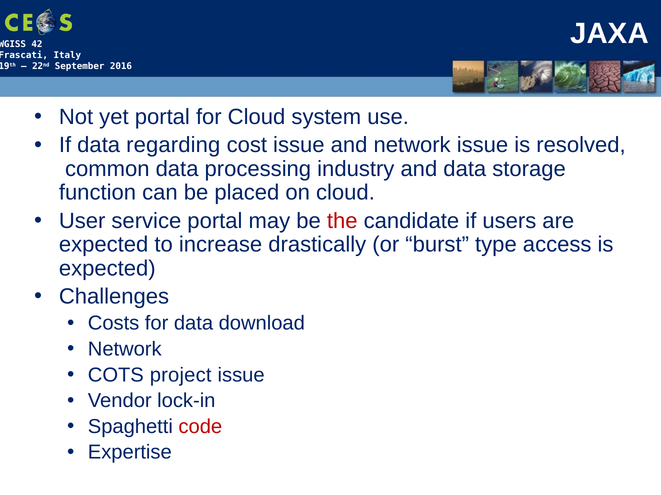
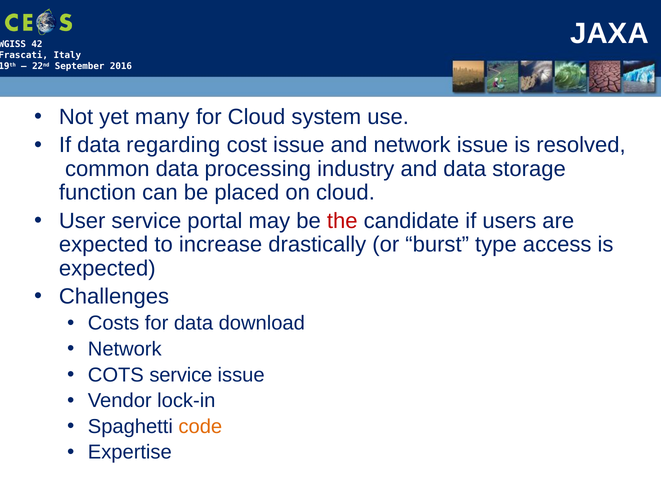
yet portal: portal -> many (162, 117)
COTS project: project -> service (181, 375)
code colour: red -> orange (200, 427)
